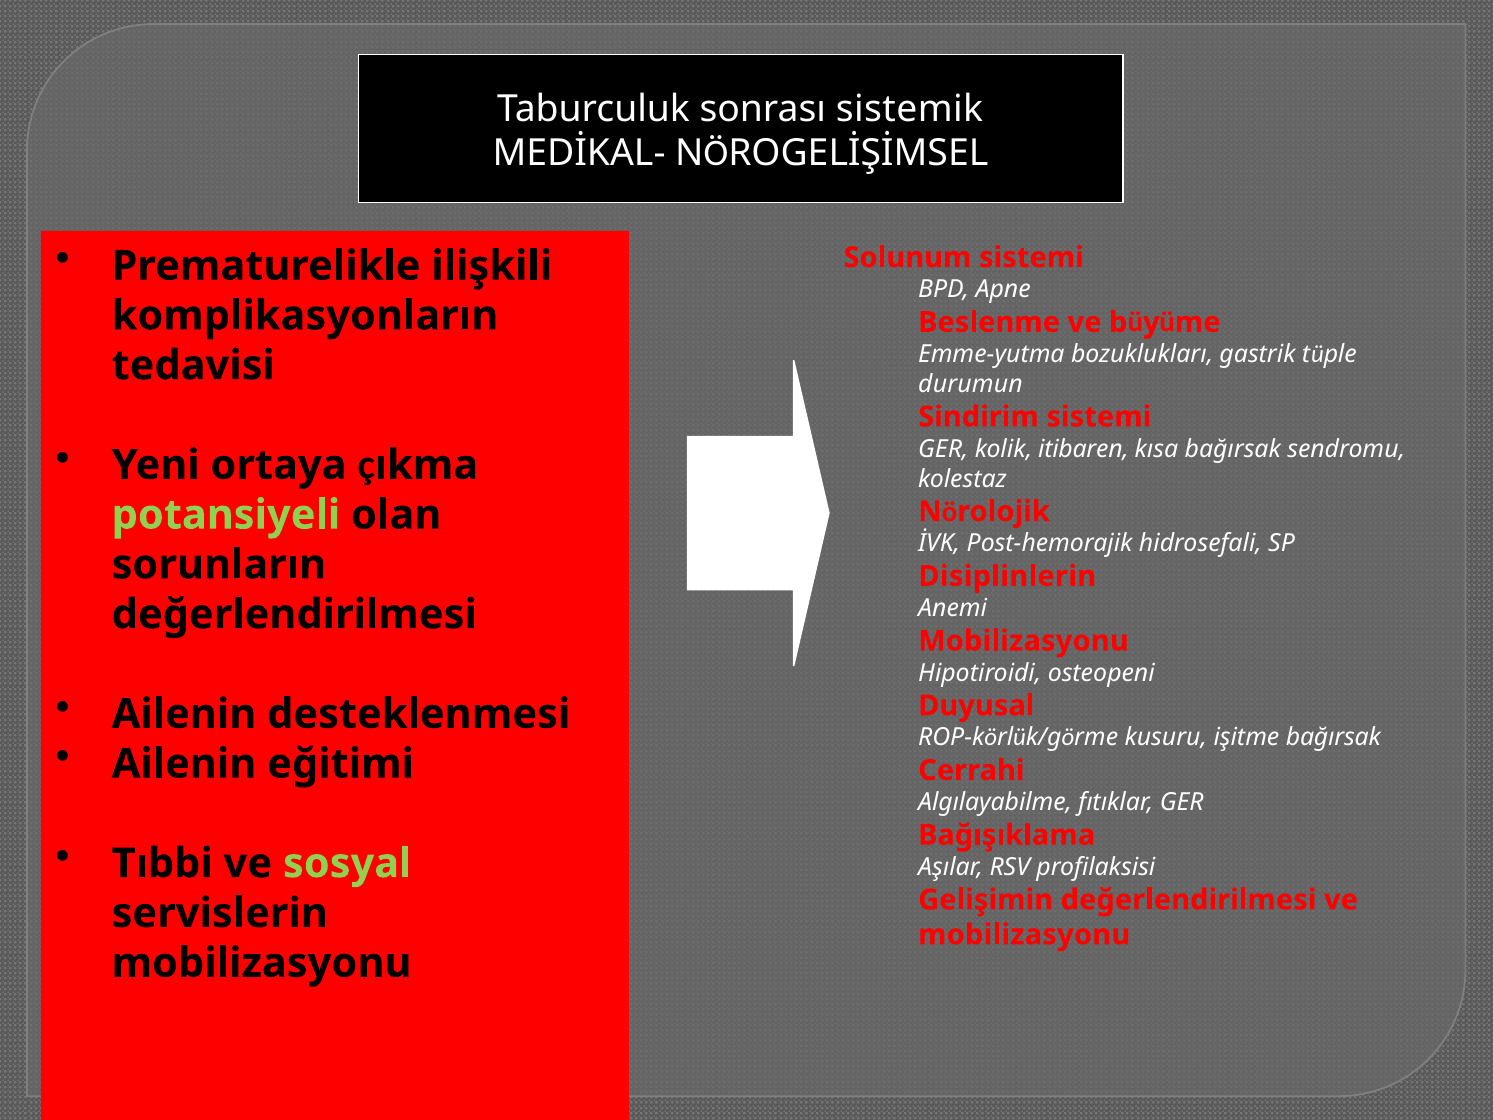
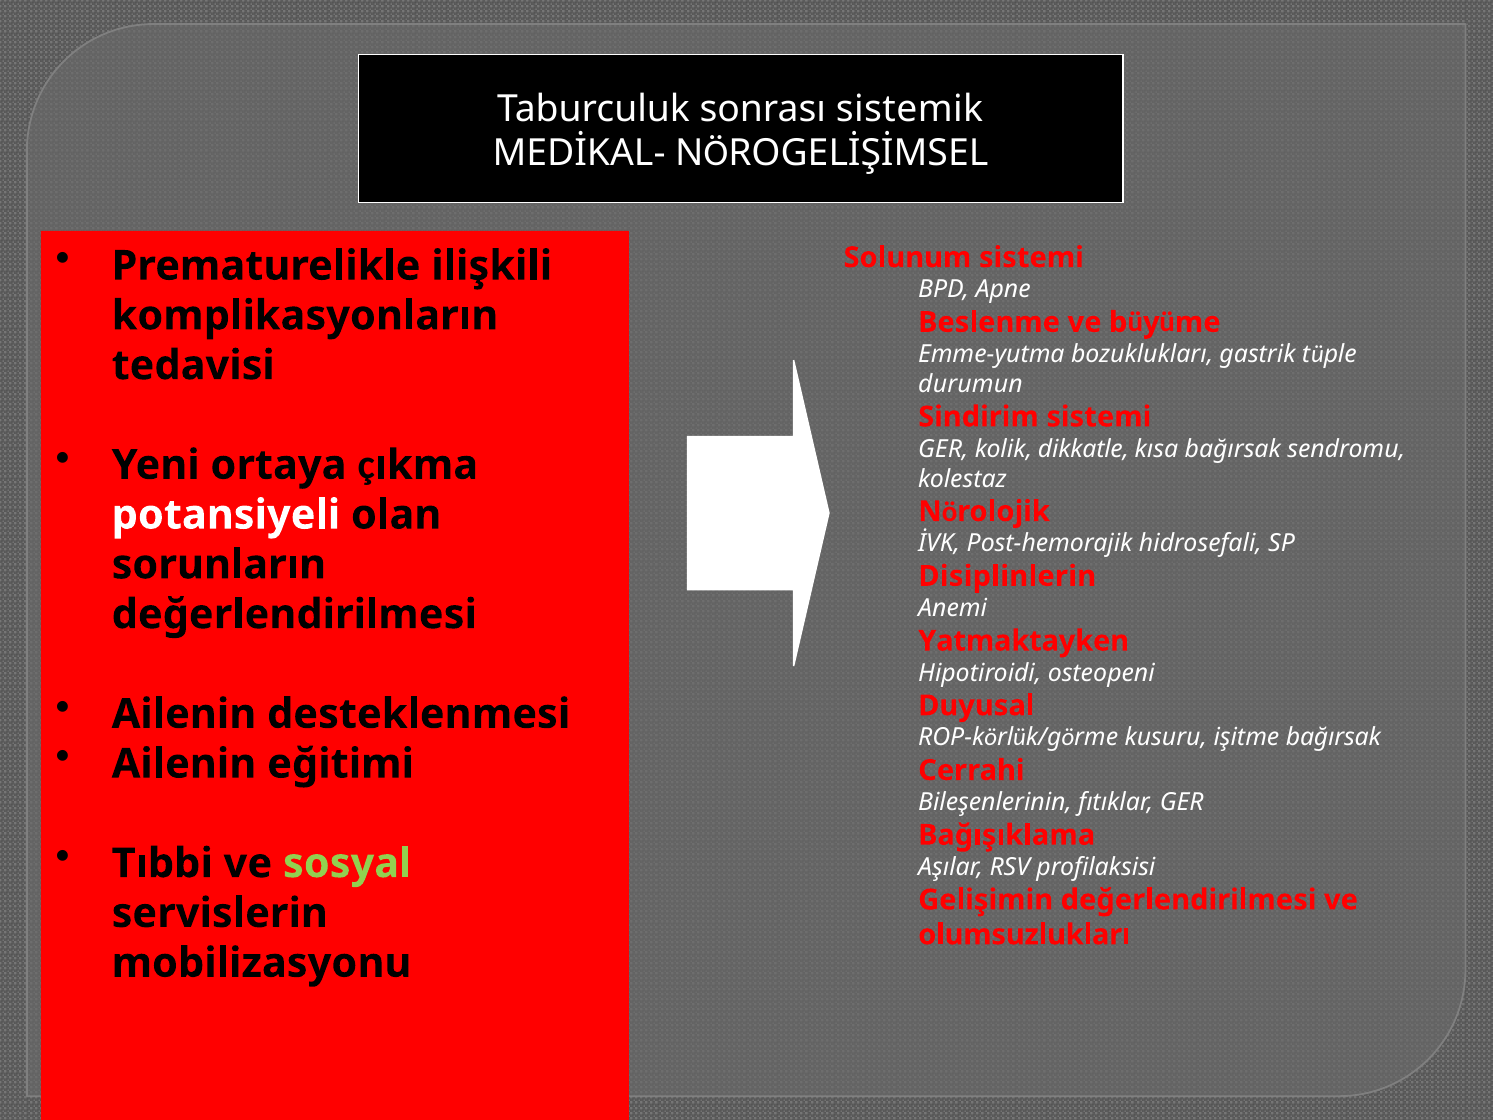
itibaren: itibaren -> dikkatle (1083, 449)
potansiyeli colour: light green -> white (226, 515)
Mobilizasyonu: Mobilizasyonu -> Yatmaktayken (1024, 641)
Algılayabilme: Algılayabilme -> Bileşenlerinin (995, 802)
mobilizasyonu: mobilizasyonu -> olumsuzlukları (1024, 935)
